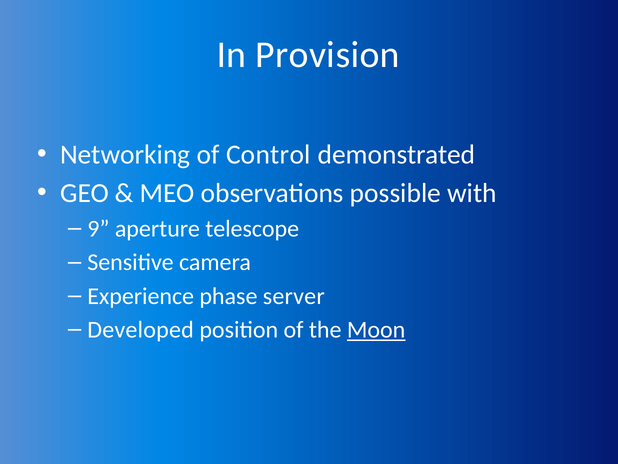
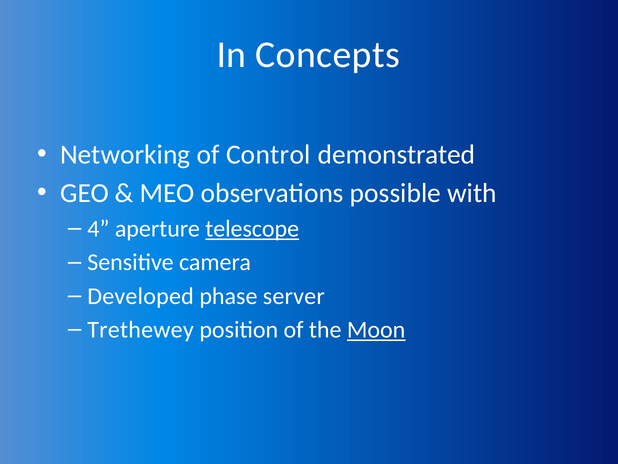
Provision: Provision -> Concepts (328, 55)
9: 9 -> 4 (98, 228)
telescope underline: none -> present (252, 228)
Experience: Experience -> Developed (141, 296)
Developed: Developed -> Trethewey (141, 330)
